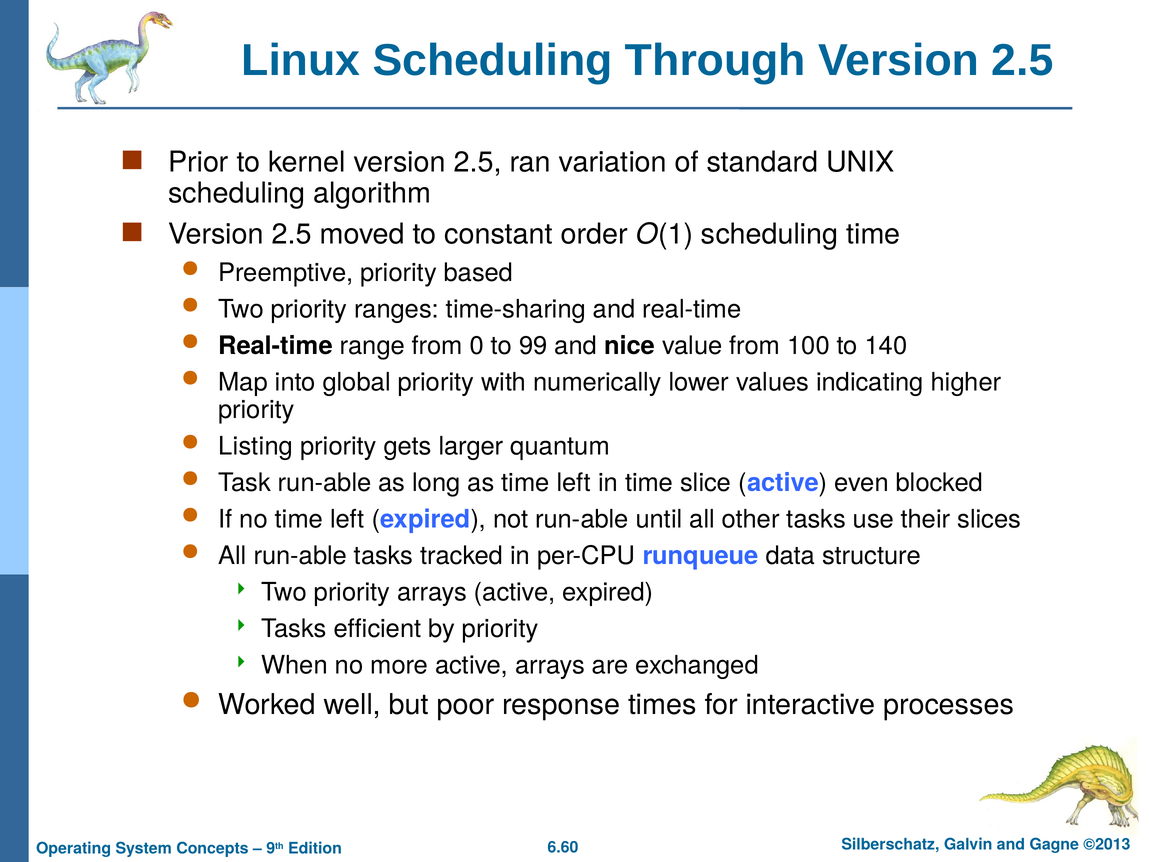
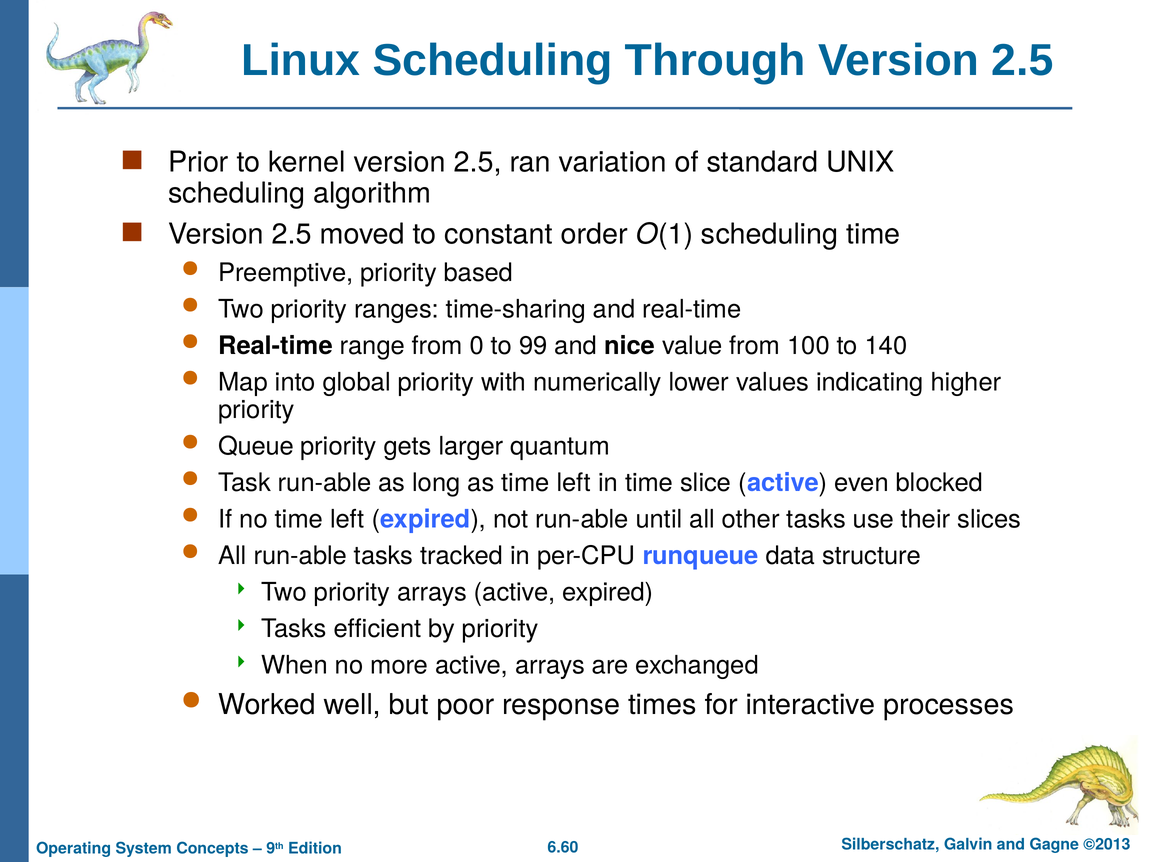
Listing: Listing -> Queue (256, 446)
